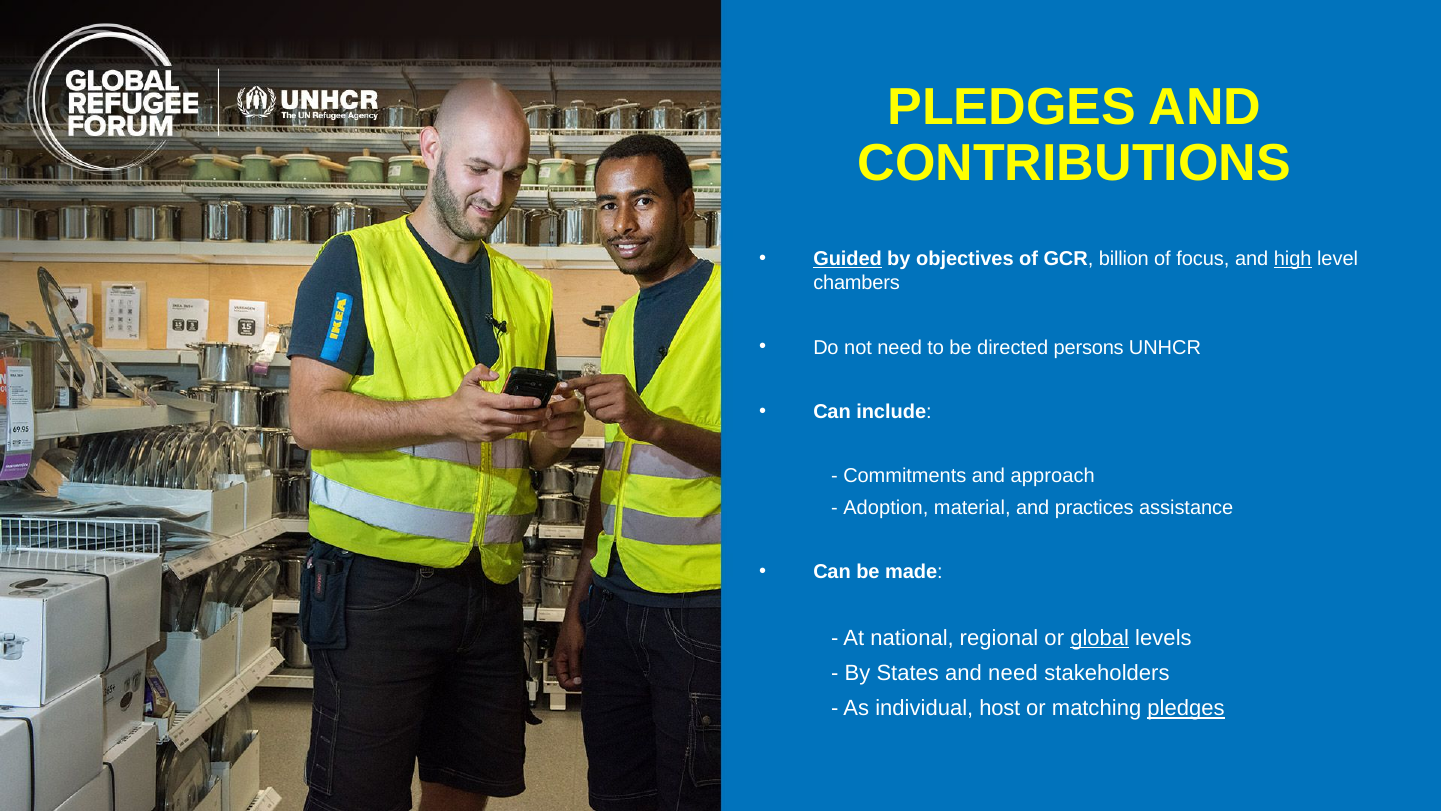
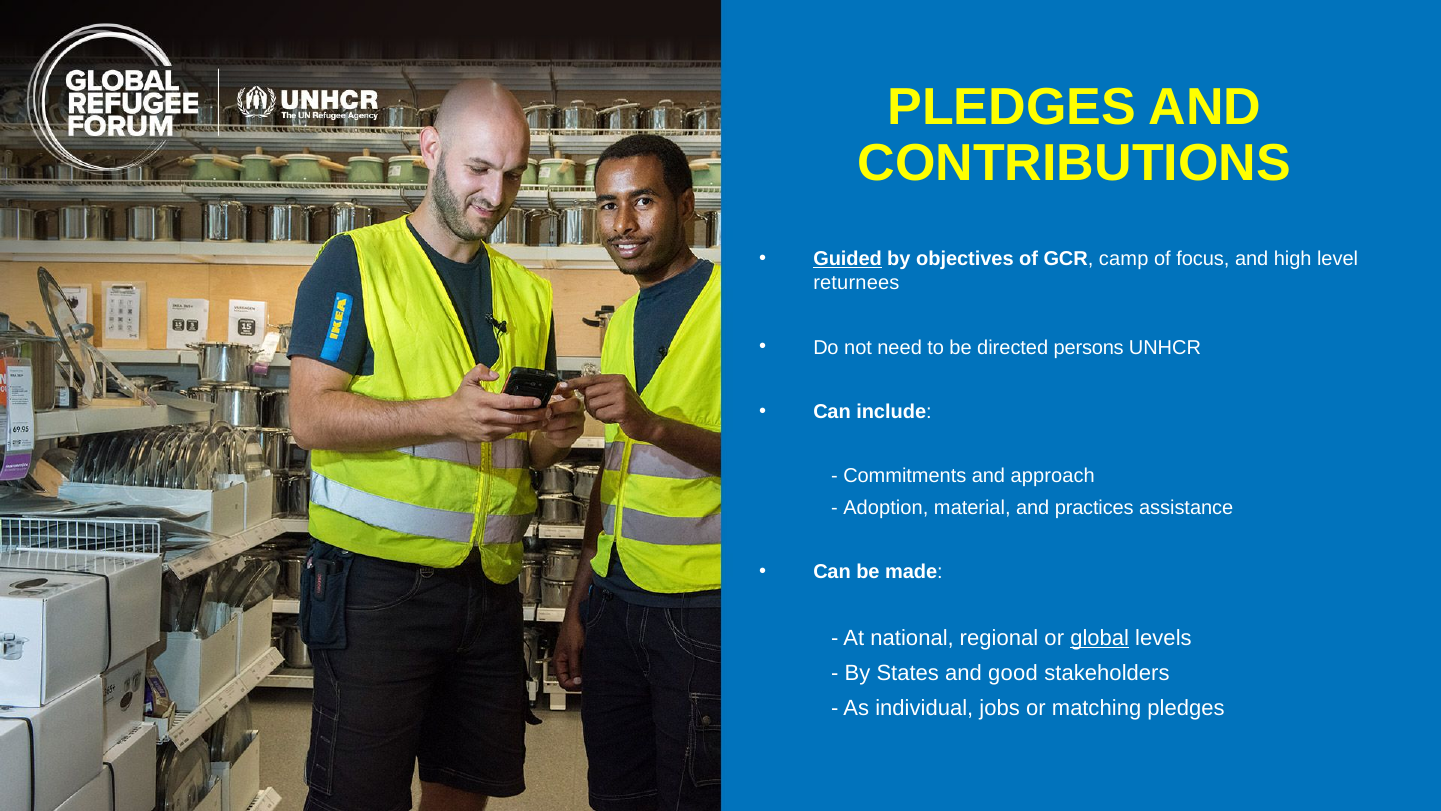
billion: billion -> camp (1124, 259)
high underline: present -> none (1293, 259)
chambers: chambers -> returnees (856, 283)
and need: need -> good (1013, 673)
host: host -> jobs (1000, 708)
pledges underline: present -> none (1186, 708)
